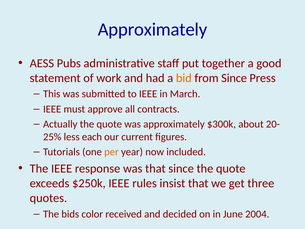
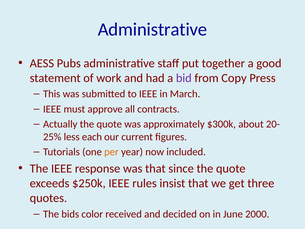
Approximately: Approximately -> Administrative (153, 30)
bid colour: orange -> purple (184, 78)
from Since: Since -> Copy (234, 78)
2004: 2004 -> 2000 (257, 214)
